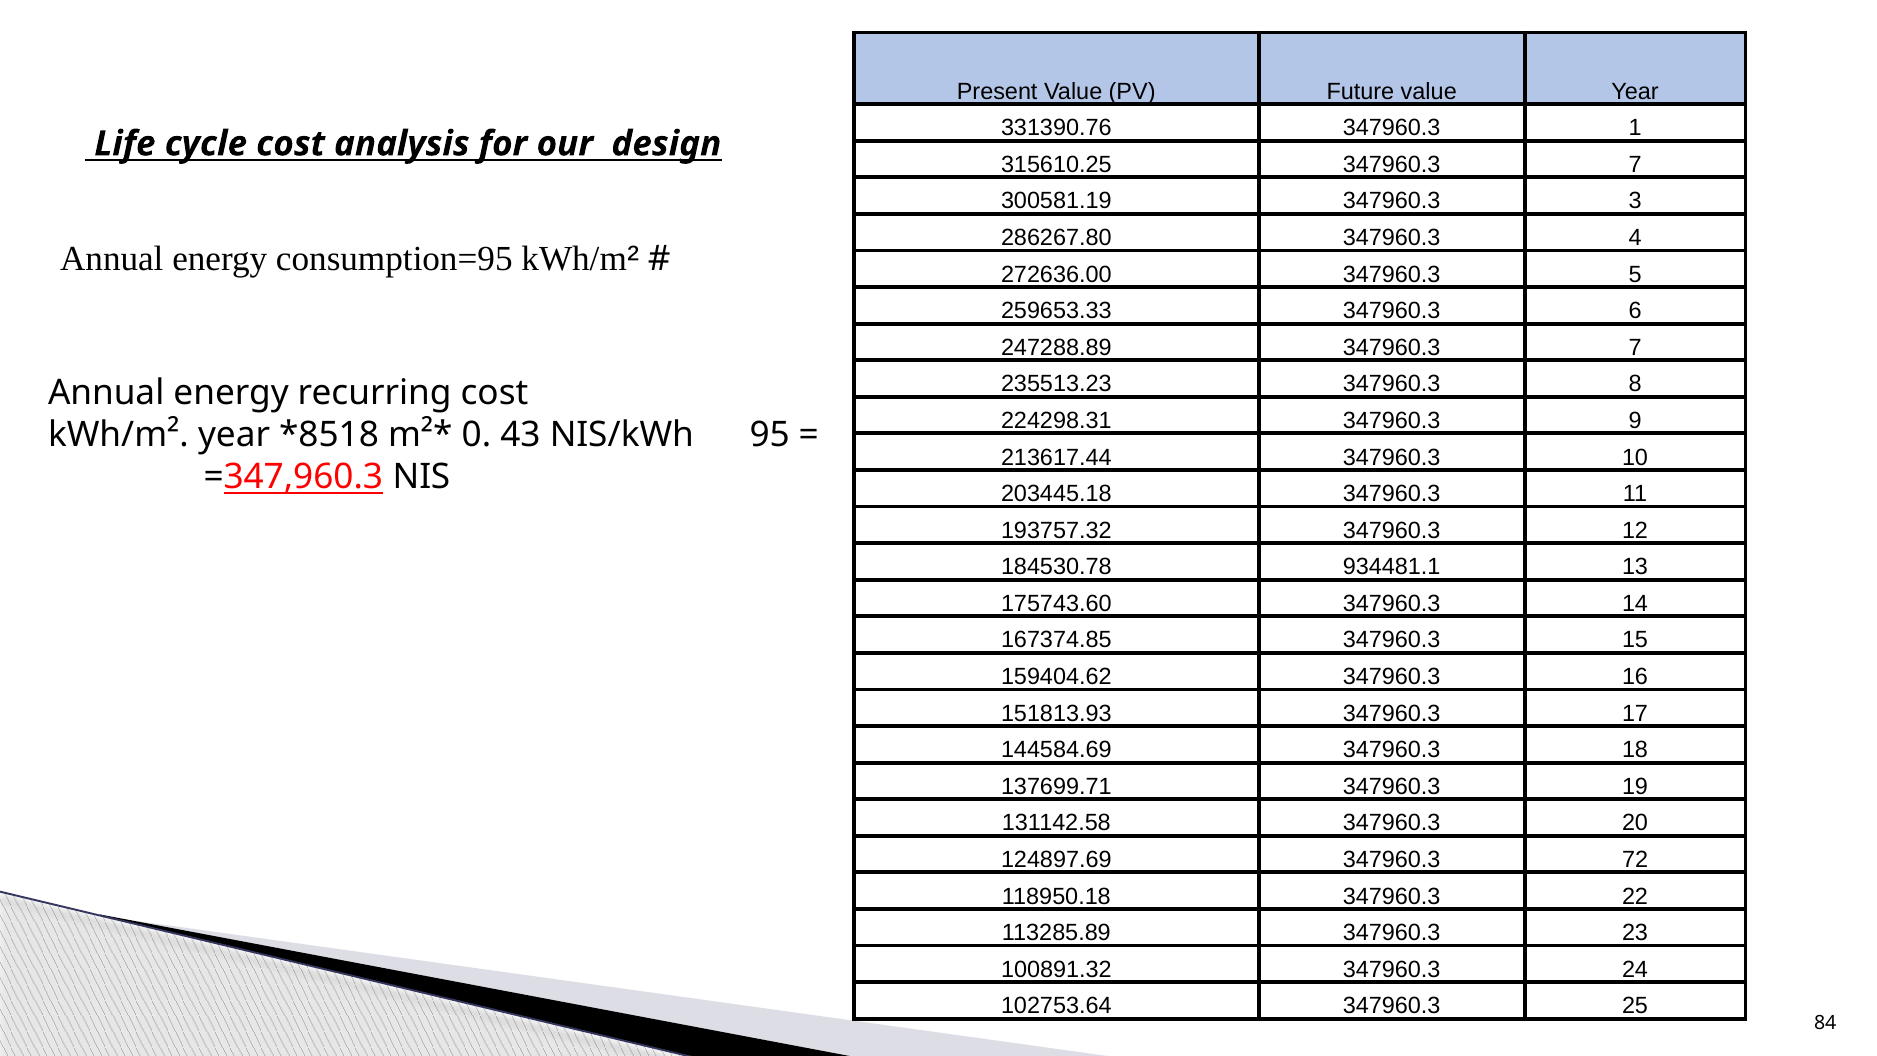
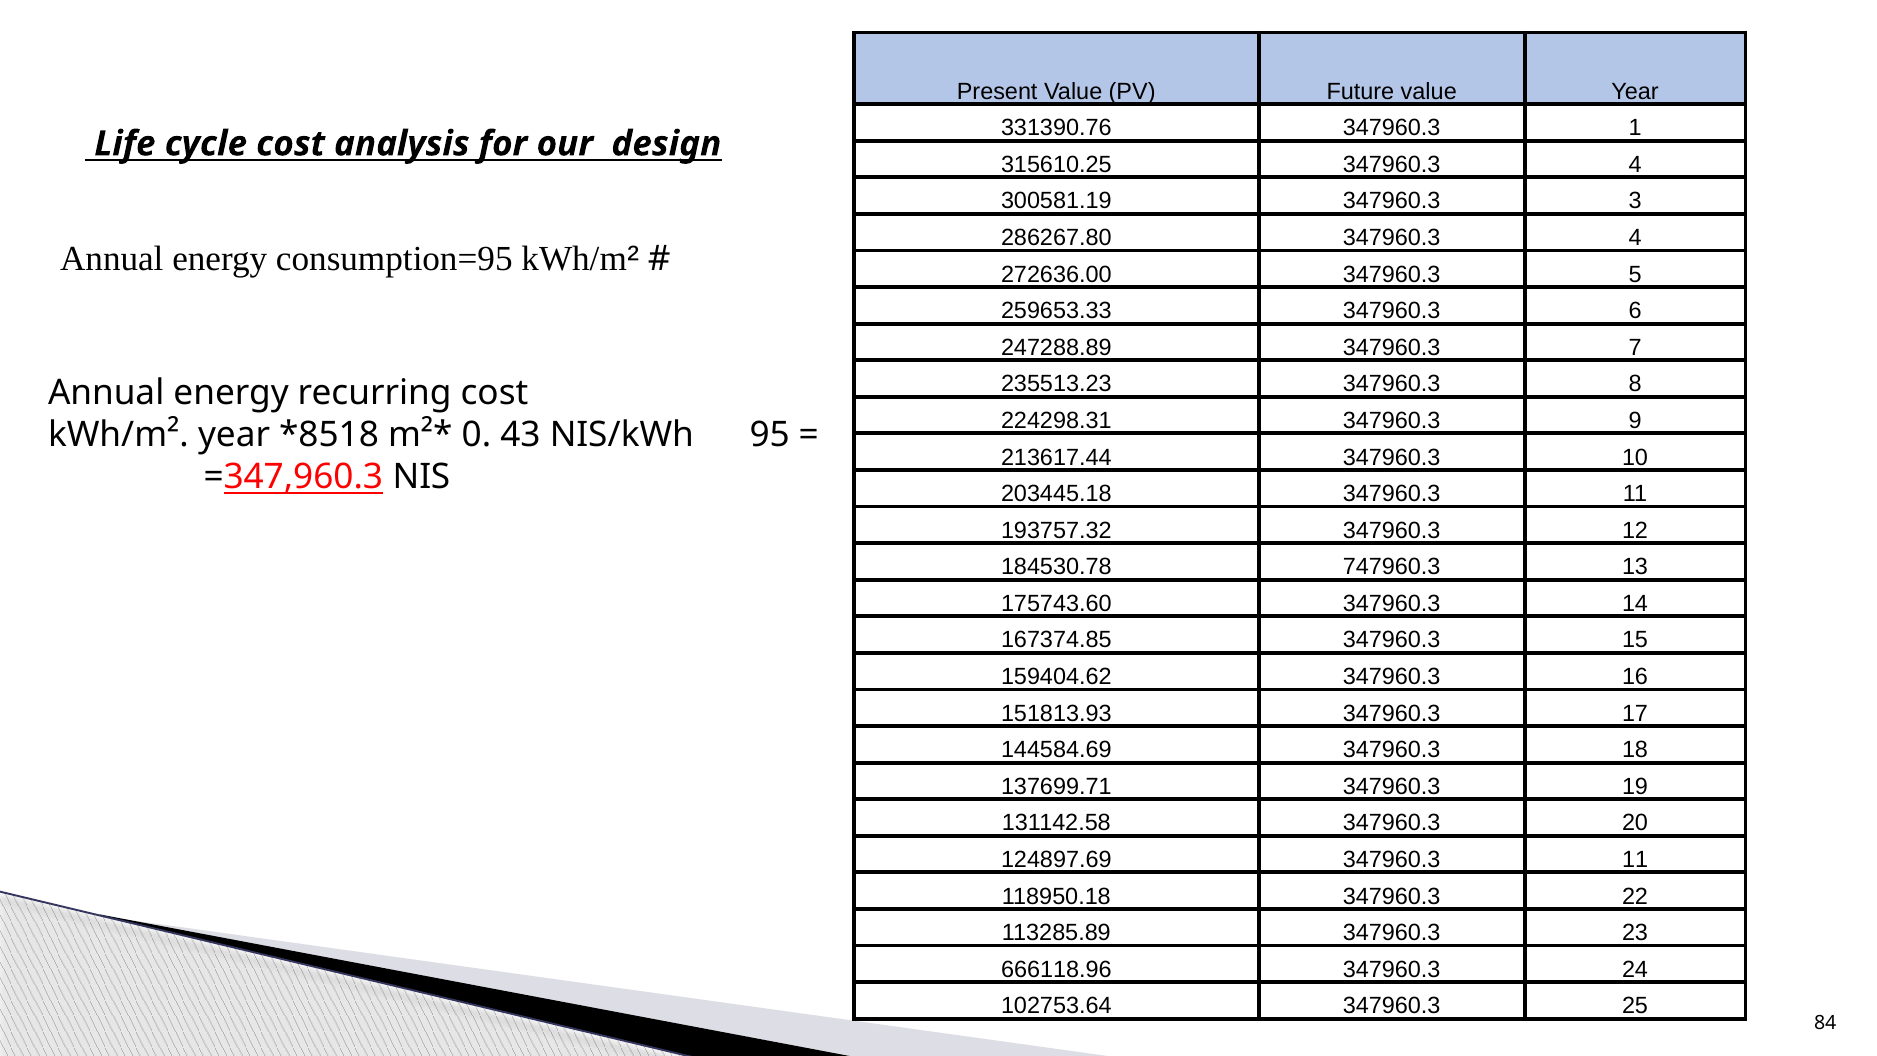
315610.25 347960.3 7: 7 -> 4 (1635, 165)
934481.1: 934481.1 -> 747960.3 (1392, 567)
124897.69 347960.3 72: 72 -> 11 (1635, 860)
100891.32: 100891.32 -> 666118.96 (1056, 969)
